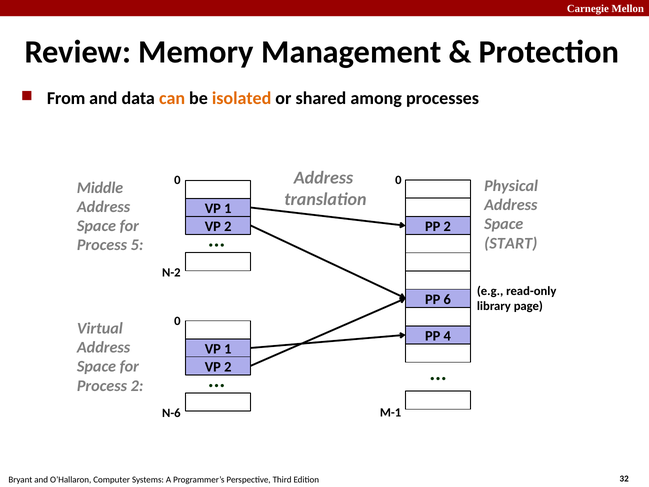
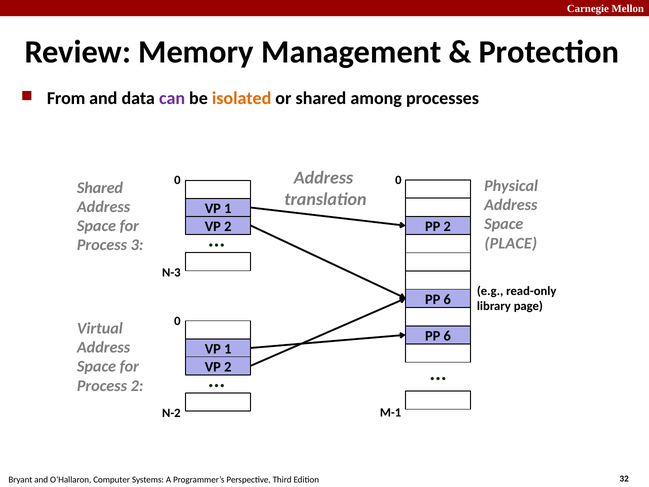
can colour: orange -> purple (172, 98)
Middle: Middle -> Shared (100, 188)
START: START -> PLACE (511, 243)
5: 5 -> 3 (137, 245)
N-2: N-2 -> N-3 (171, 272)
4: 4 -> 6 (447, 336)
N-6: N-6 -> N-2 (171, 413)
